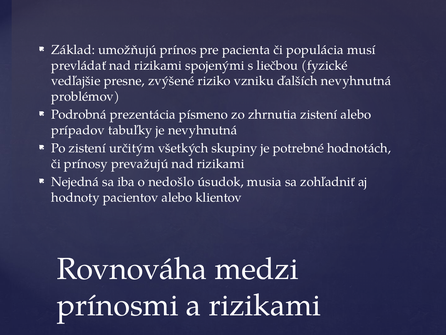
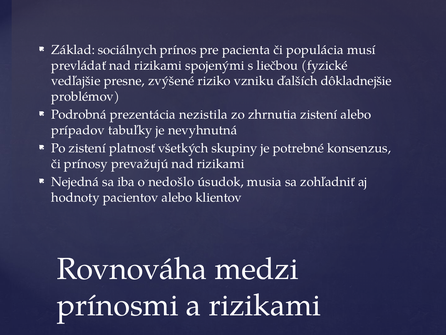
umožňujú: umožňujú -> sociálnych (127, 50)
ďalších nevyhnutná: nevyhnutná -> dôkladnejšie (356, 81)
písmeno: písmeno -> nezistila (203, 115)
určitým: určitým -> platnosť (132, 148)
hodnotách: hodnotách -> konsenzus (359, 148)
